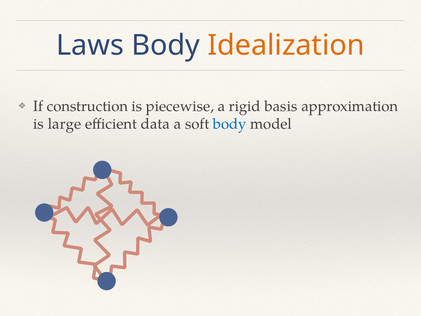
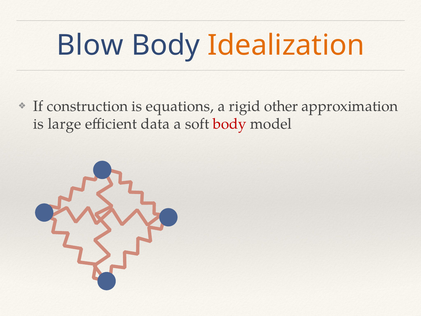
Laws: Laws -> Blow (90, 45)
piecewise: piecewise -> equations (180, 106)
basis: basis -> other (281, 106)
body colour: blue -> red (230, 124)
